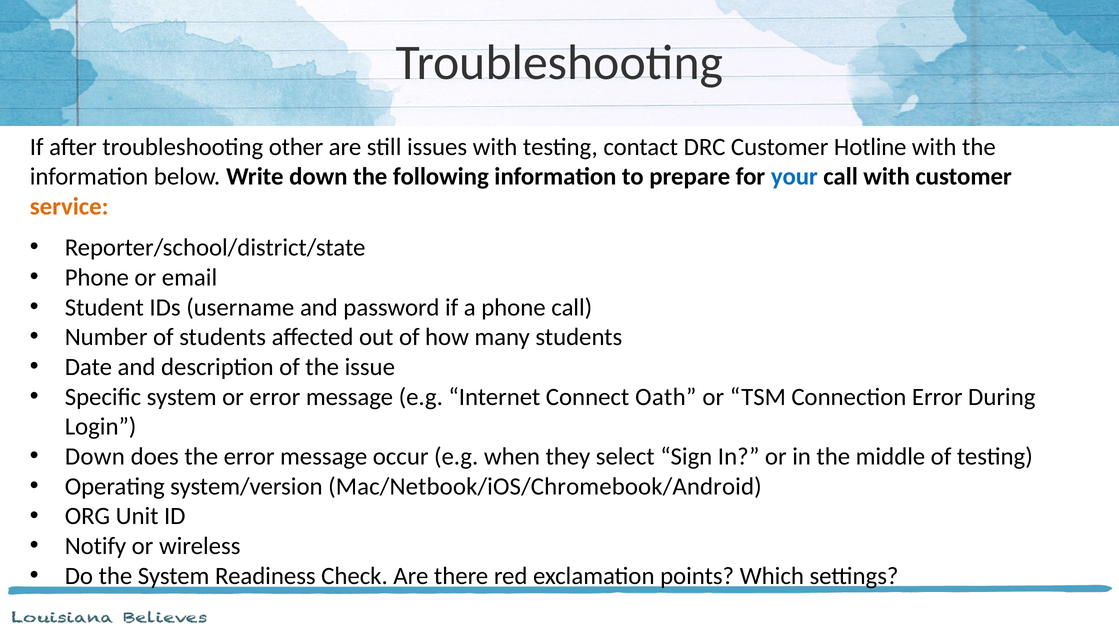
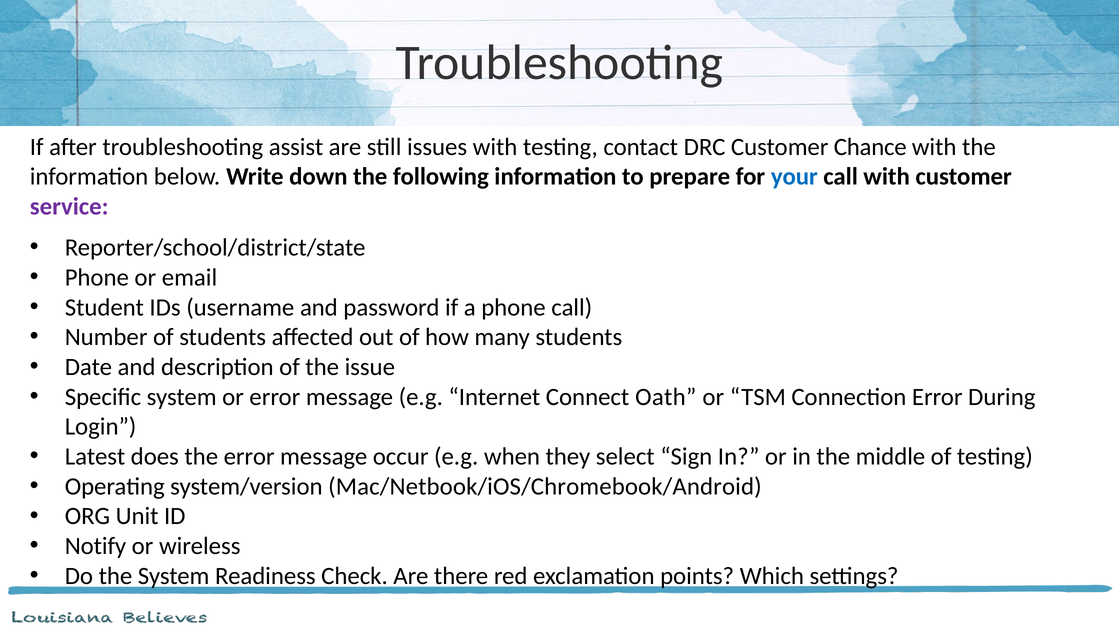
other: other -> assist (296, 147)
Hotline: Hotline -> Chance (870, 147)
service colour: orange -> purple (69, 206)
Down: Down -> Latest (95, 456)
